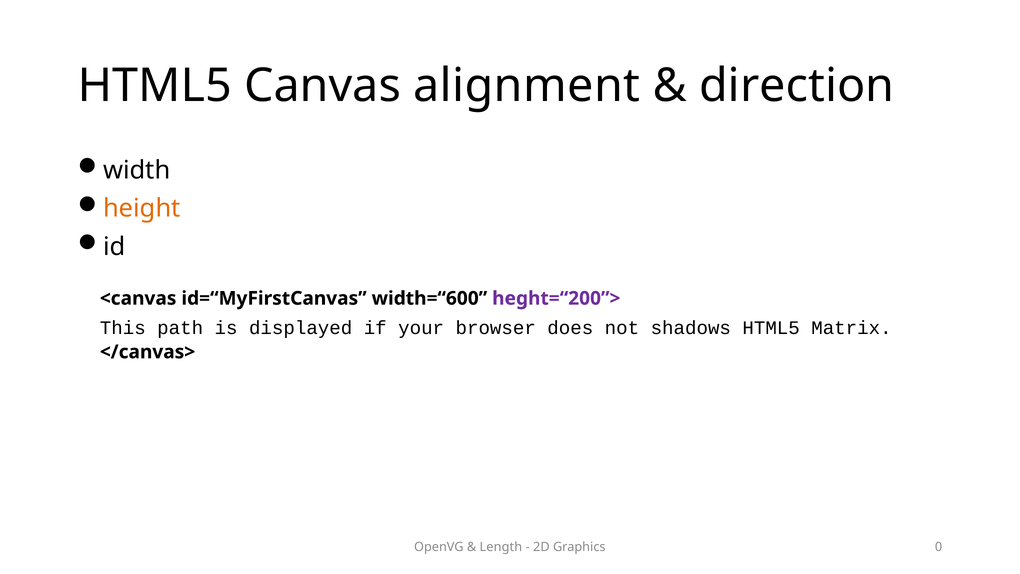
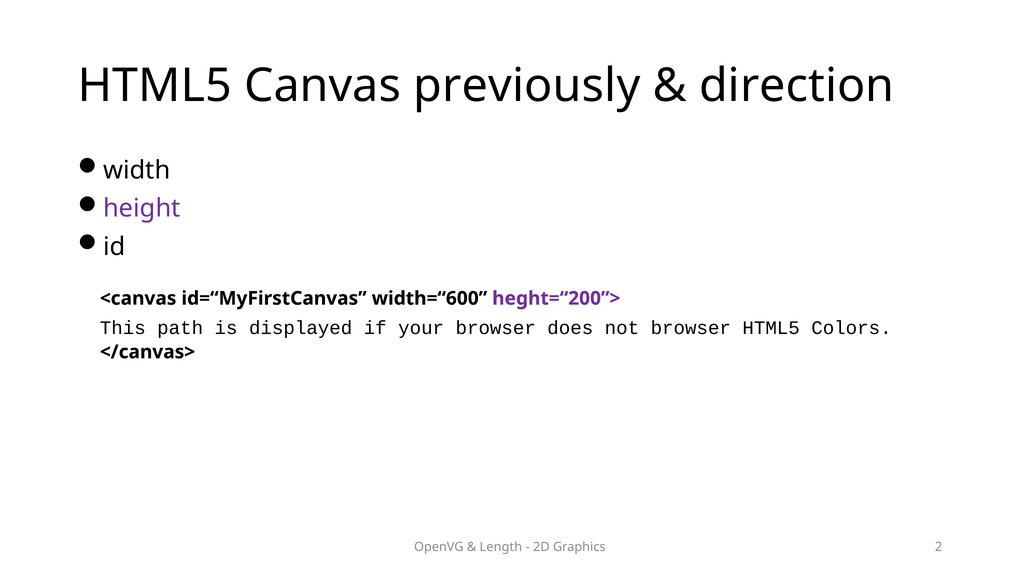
alignment: alignment -> previously (527, 86)
height colour: orange -> purple (142, 208)
not shadows: shadows -> browser (691, 328)
Matrix: Matrix -> Colors (851, 328)
0: 0 -> 2 (939, 547)
